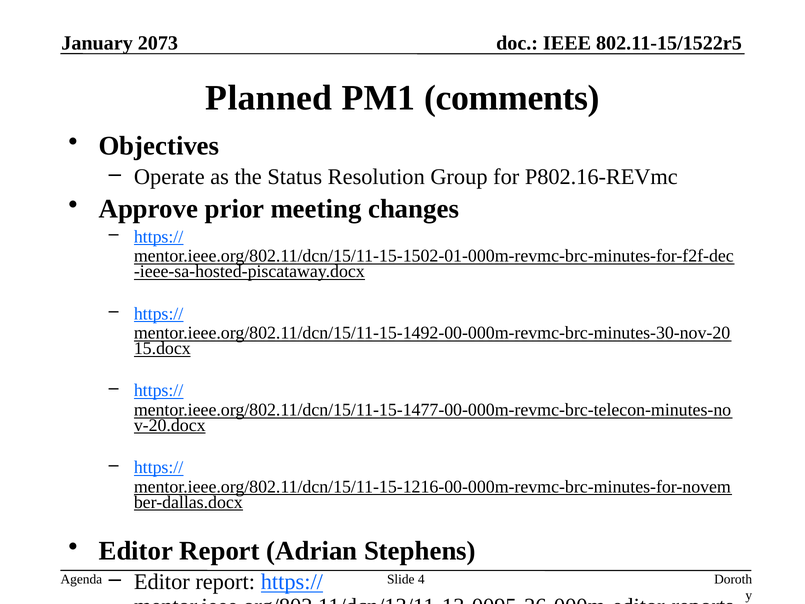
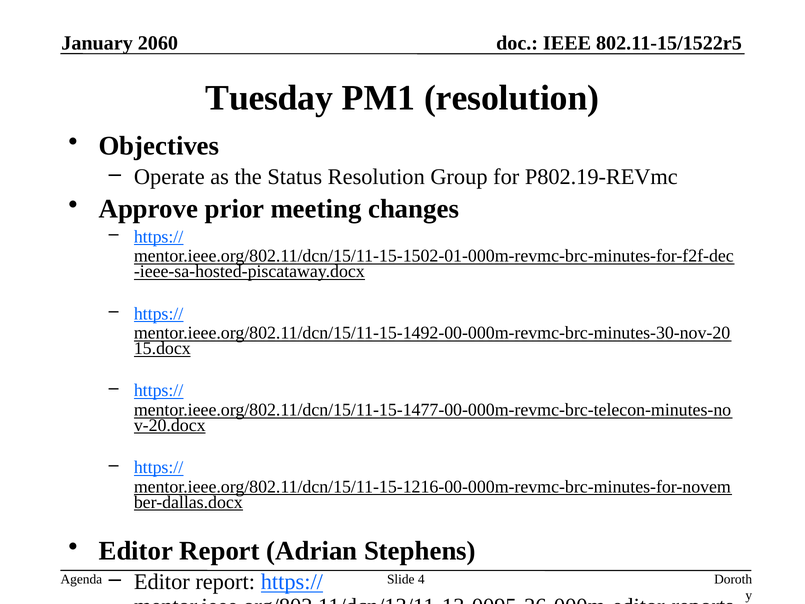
2073: 2073 -> 2060 (158, 43)
Planned: Planned -> Tuesday (269, 98)
PM1 comments: comments -> resolution (512, 98)
P802.16-REVmc: P802.16-REVmc -> P802.19-REVmc (601, 177)
